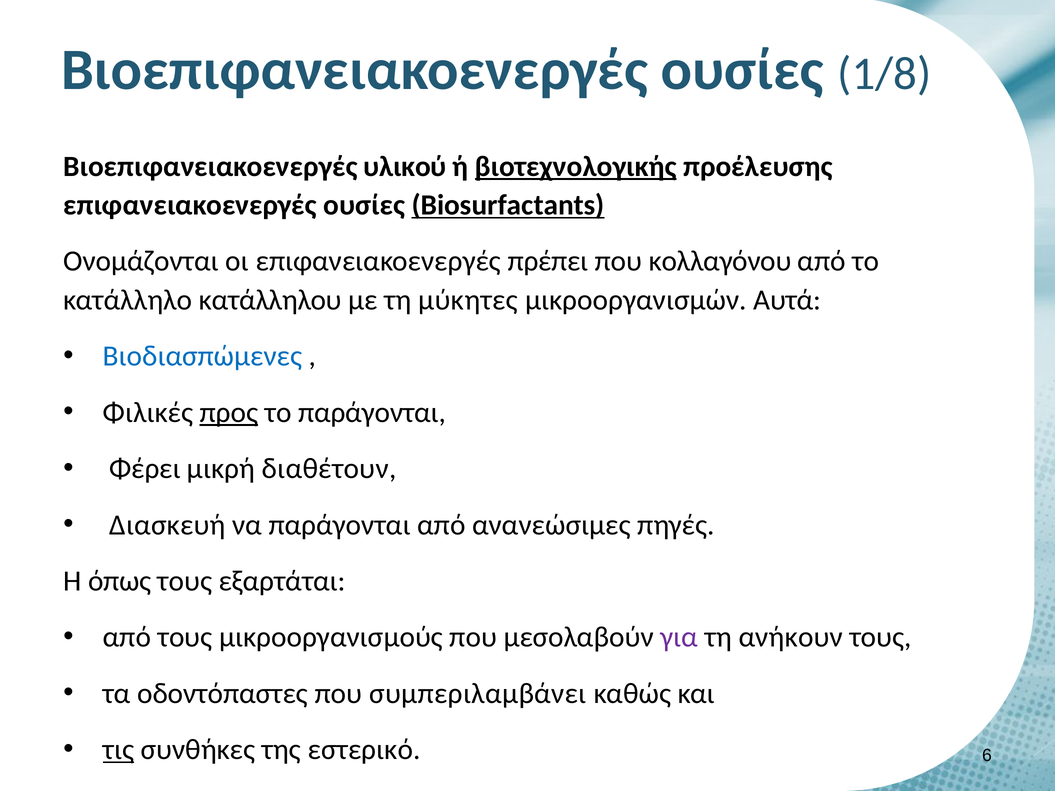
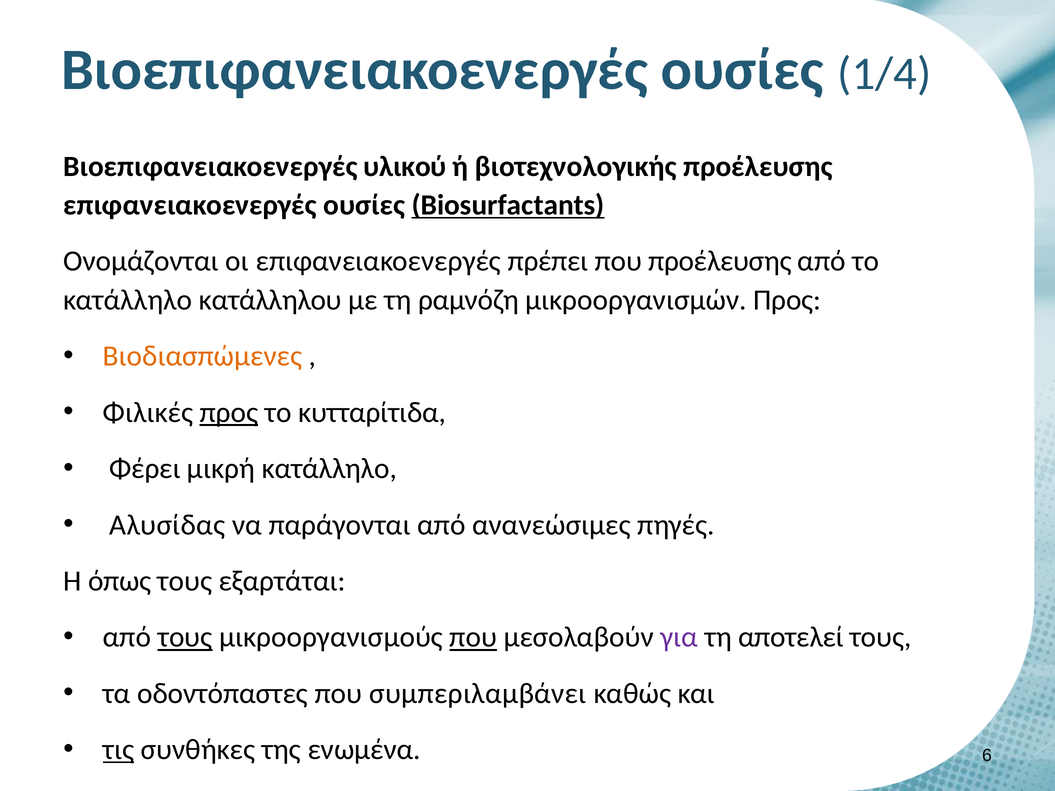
1/8: 1/8 -> 1/4 (884, 74)
βιοτεχνολογικής underline: present -> none (576, 166)
που κολλαγόνου: κολλαγόνου -> προέλευσης (720, 261)
μύκητες: μύκητες -> ραμνόζη (468, 300)
μικροοργανισμών Αυτά: Αυτά -> Προς (787, 300)
Bιοδιασπώμενες colour: blue -> orange (203, 356)
το παράγονται: παράγονται -> κυτταρίτιδα (372, 413)
μικρή διαθέτουν: διαθέτουν -> κατάλληλο (329, 469)
Διασκευή: Διασκευή -> Αλυσίδας (167, 525)
τους underline: none -> present (185, 637)
που underline: none -> present (473, 637)
ανήκουν: ανήκουν -> αποτελεί (791, 637)
εστερικό: εστερικό -> ενωμένα (364, 750)
